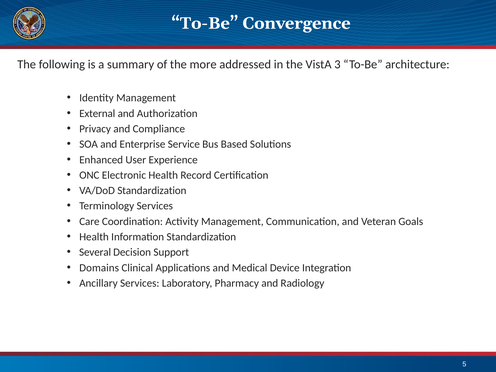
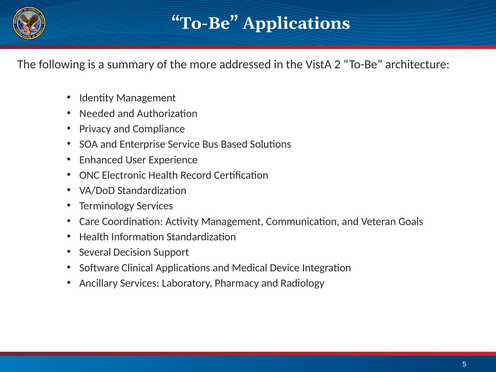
To-Be Convergence: Convergence -> Applications (296, 23)
3: 3 -> 2 (337, 64)
External: External -> Needed (97, 113)
Domains: Domains -> Software (99, 268)
